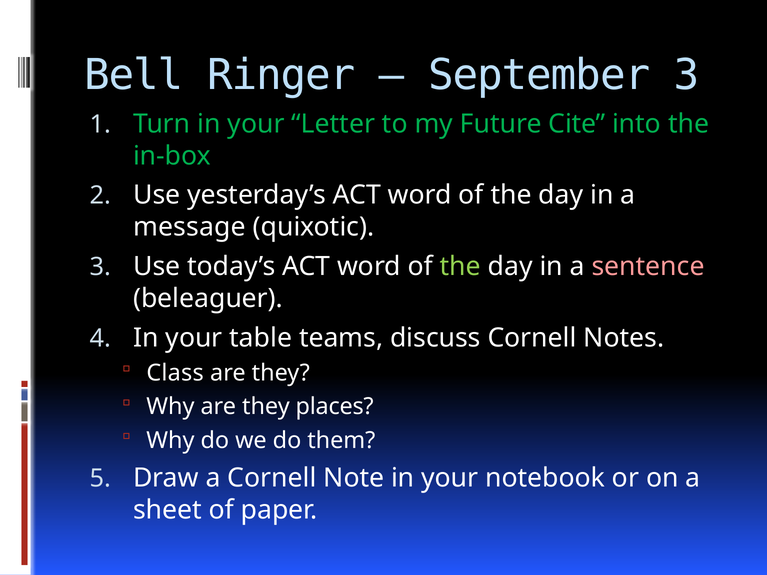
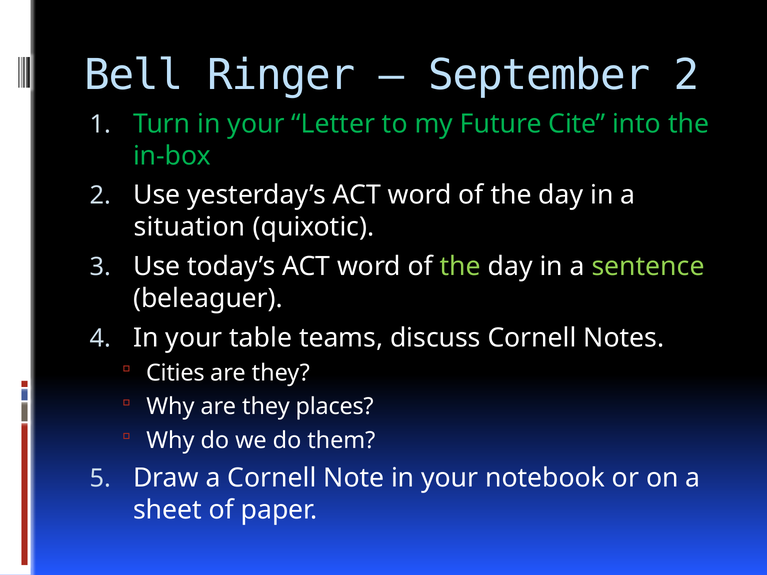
September 3: 3 -> 2 (686, 75)
message: message -> situation (189, 227)
sentence colour: pink -> light green (648, 267)
Class: Class -> Cities (175, 373)
